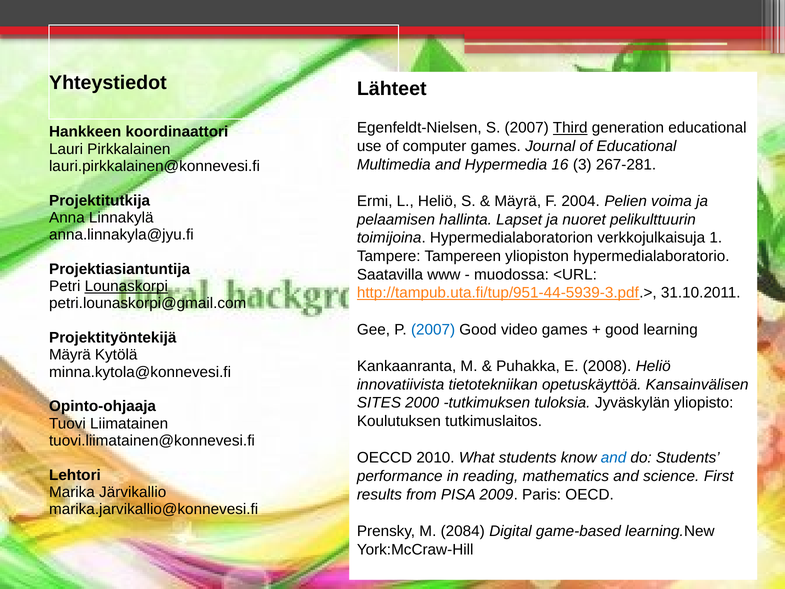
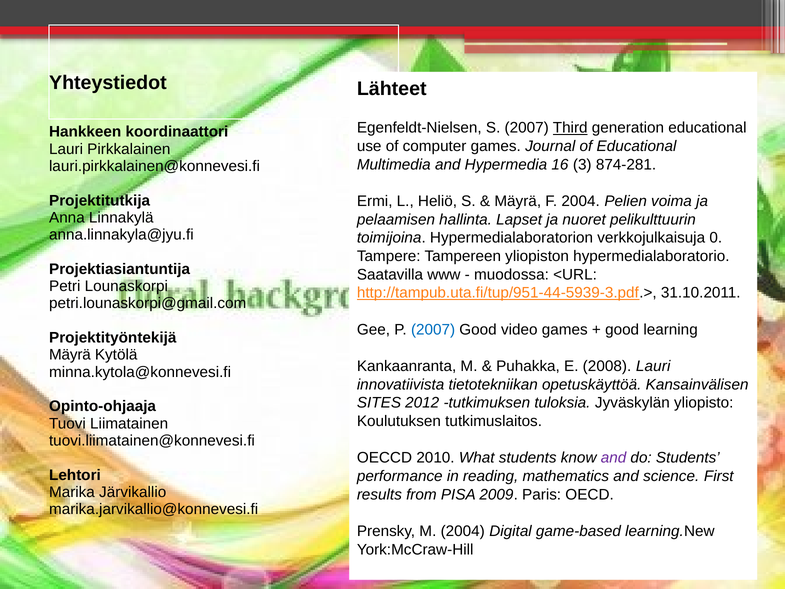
267-281: 267-281 -> 874-281 (626, 164)
1: 1 -> 0 (716, 238)
Lounaskorpi underline: present -> none (126, 286)
2008 Heliö: Heliö -> Lauri (653, 366)
2000: 2000 -> 2012 (422, 403)
and colour: blue -> purple (614, 458)
M 2084: 2084 -> 2004 (463, 531)
